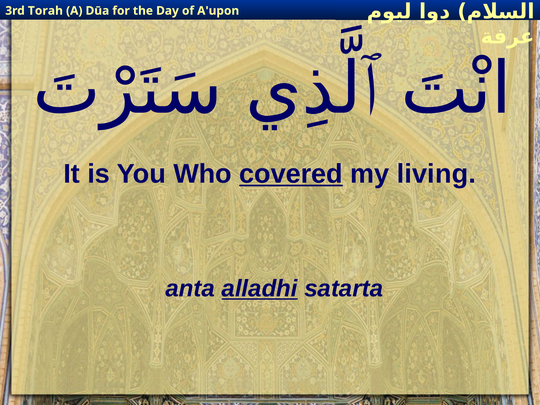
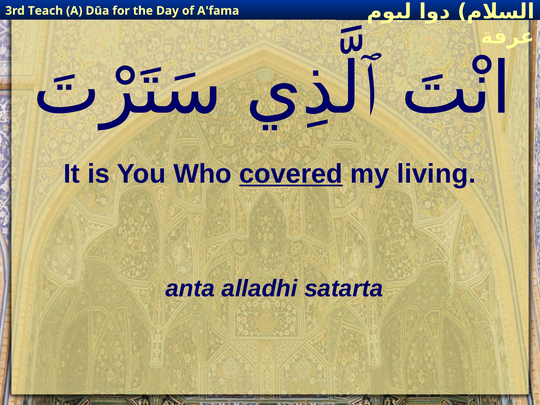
Torah: Torah -> Teach (45, 11)
A'upon: A'upon -> A'fama (218, 11)
alladhi underline: present -> none (260, 289)
